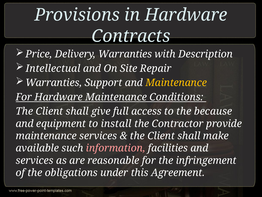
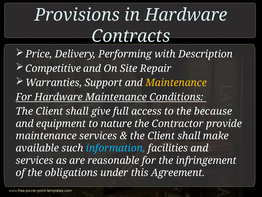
Delivery Warranties: Warranties -> Performing (125, 54)
Intellectual: Intellectual -> Competitive (53, 68)
install: install -> nature (116, 123)
information colour: pink -> light blue (116, 148)
